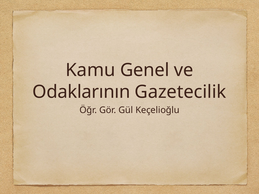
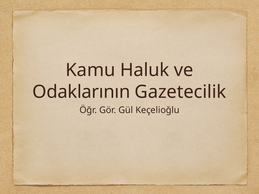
Genel: Genel -> Haluk (145, 70)
